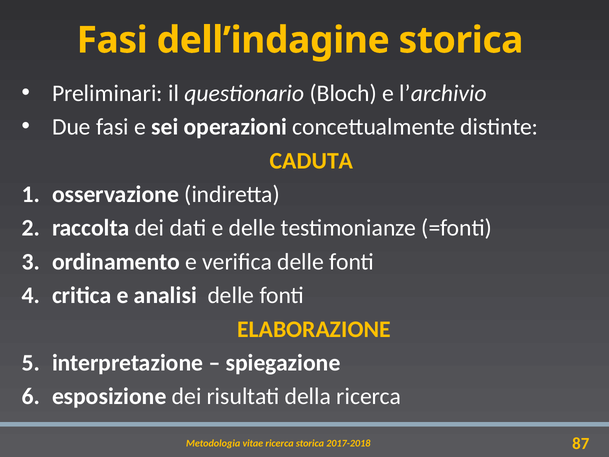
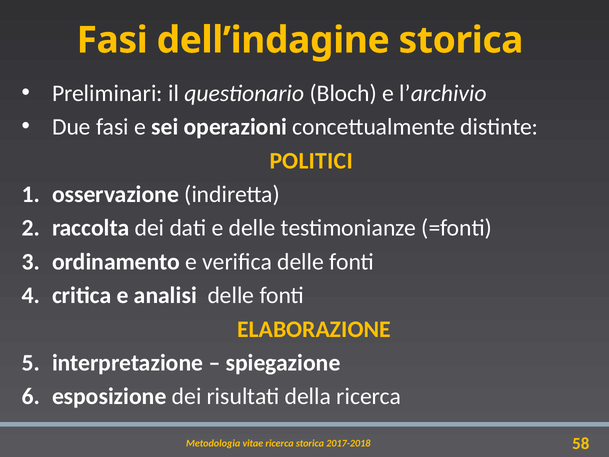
CADUTA: CADUTA -> POLITICI (311, 161)
87: 87 -> 58 (581, 443)
